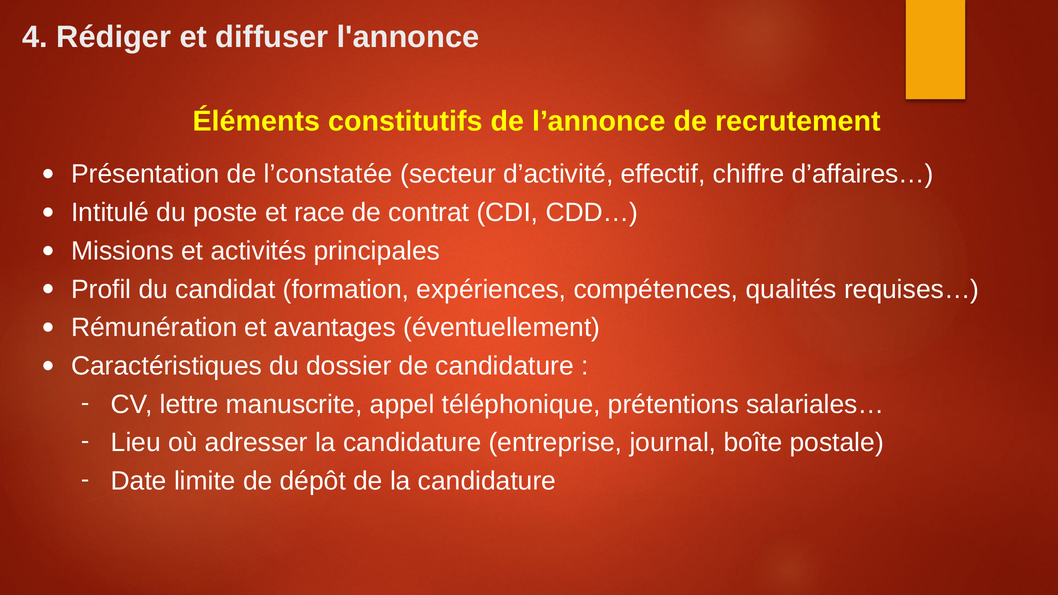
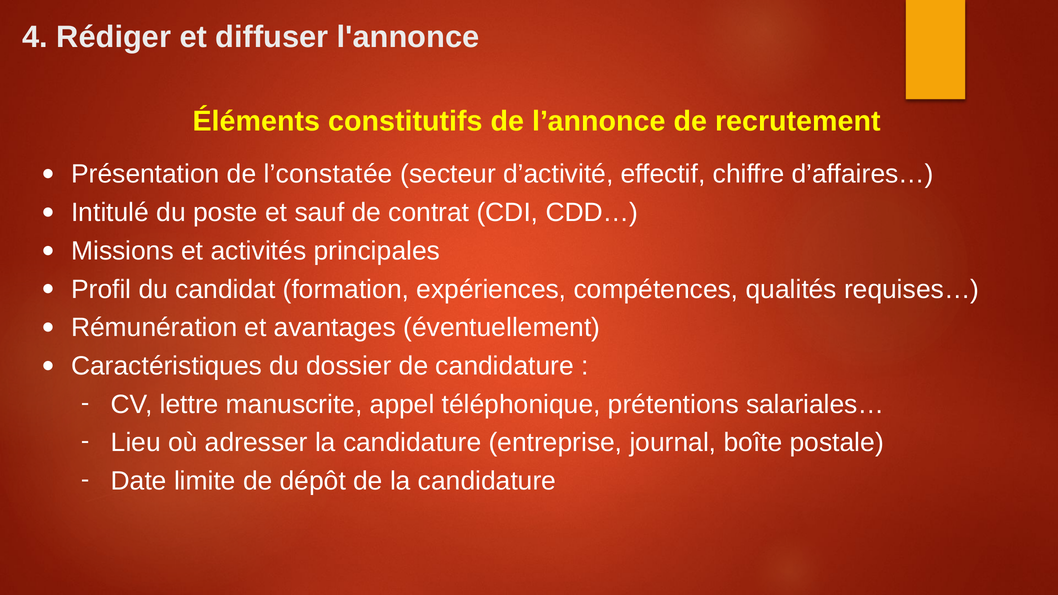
race: race -> sauf (319, 213)
